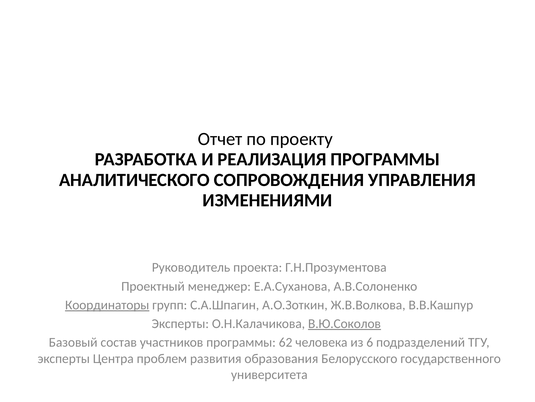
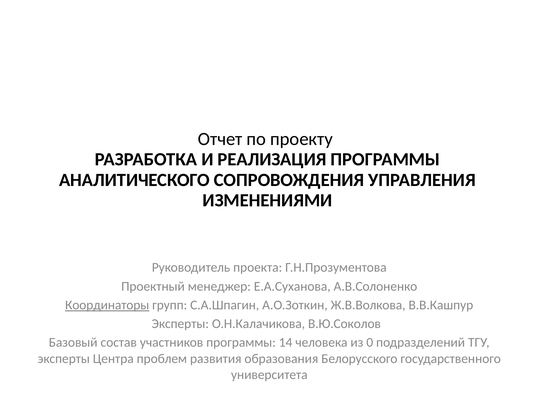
В.Ю.Соколов underline: present -> none (344, 323)
62: 62 -> 14 (286, 342)
6: 6 -> 0 (370, 342)
